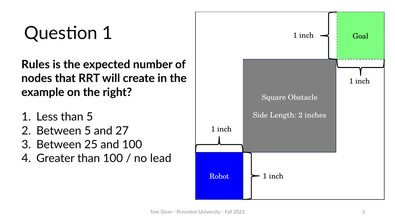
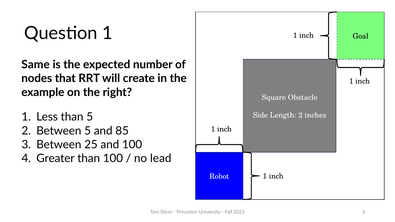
Rules: Rules -> Same (36, 65)
27: 27 -> 85 (122, 131)
